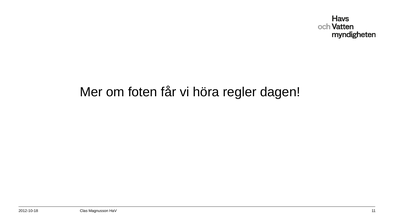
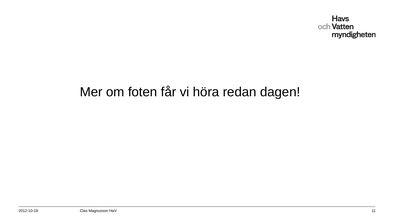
regler: regler -> redan (240, 92)
